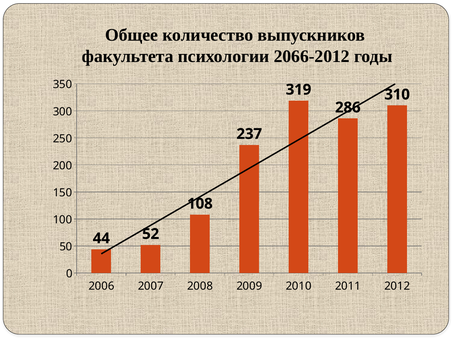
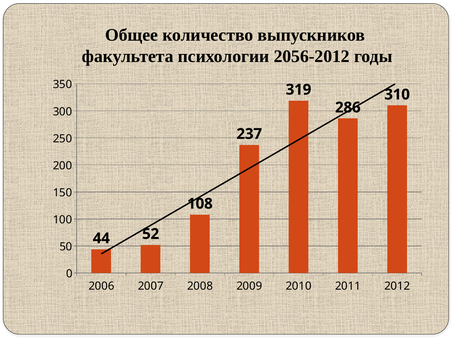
2066-2012: 2066-2012 -> 2056-2012 (312, 56)
